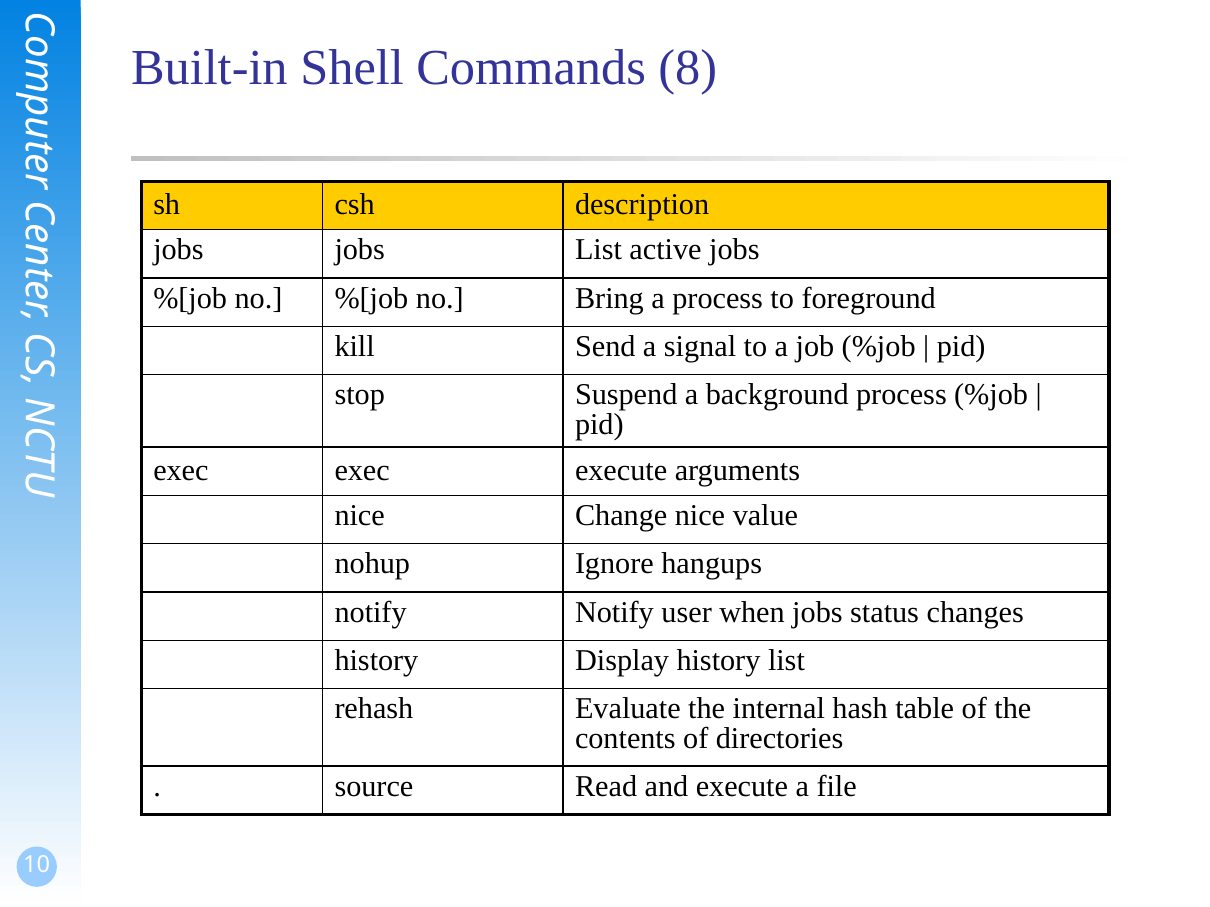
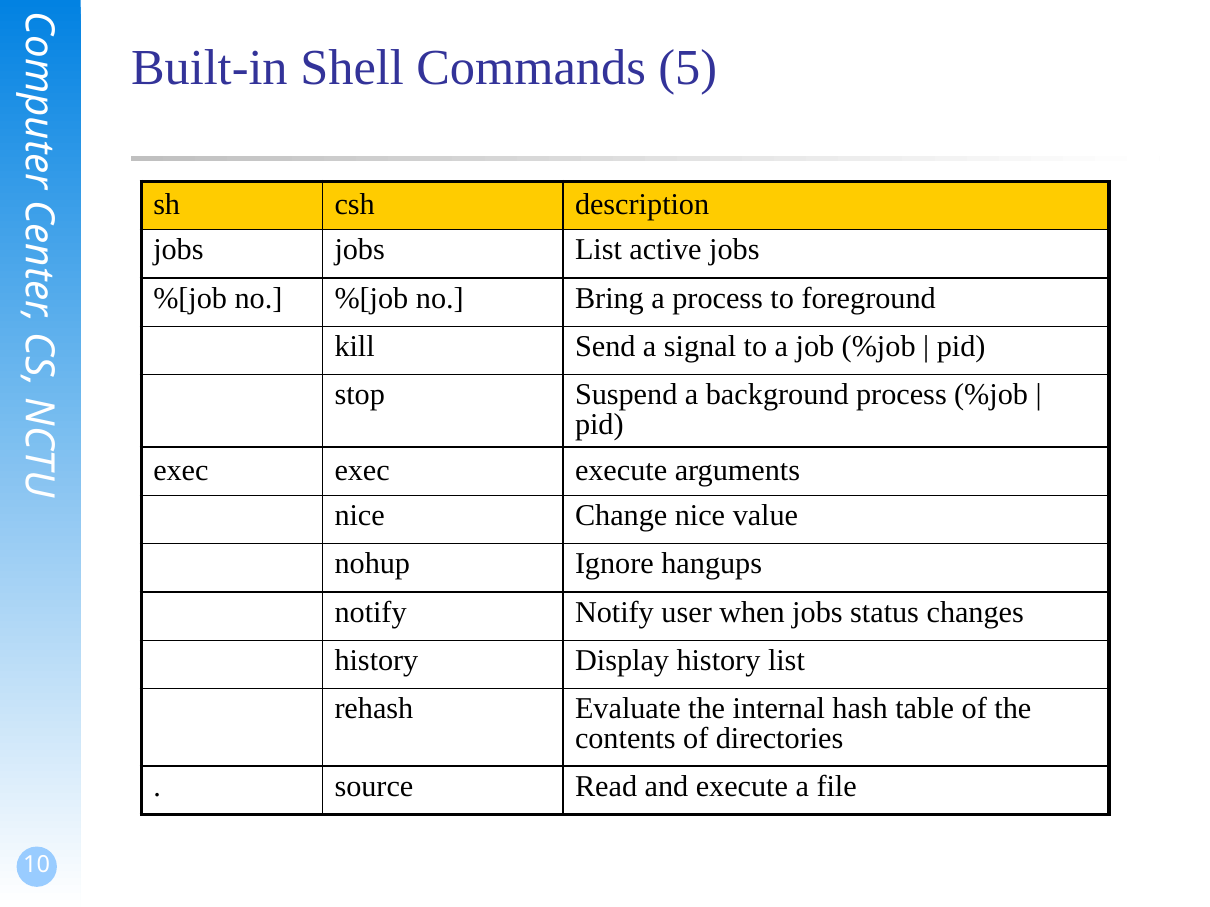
8: 8 -> 5 (688, 68)
